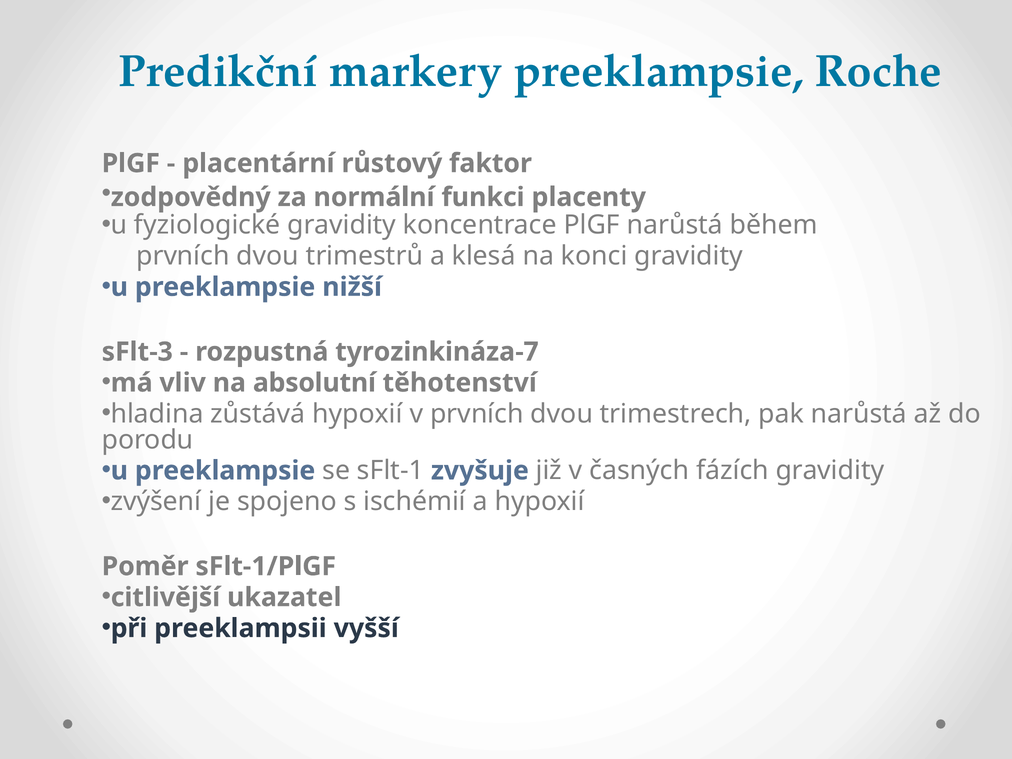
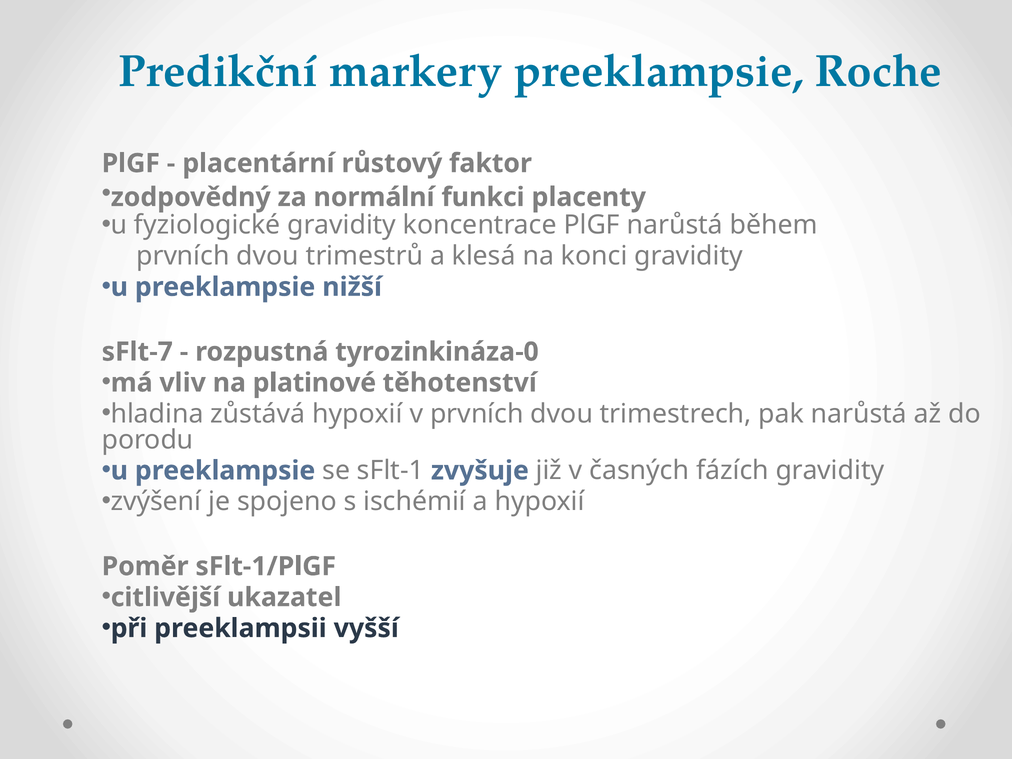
sFlt-3: sFlt-3 -> sFlt-7 (137, 352)
tyrozinkináza-7: tyrozinkináza-7 -> tyrozinkináza-0 (437, 352)
absolutní: absolutní -> platinové (314, 383)
